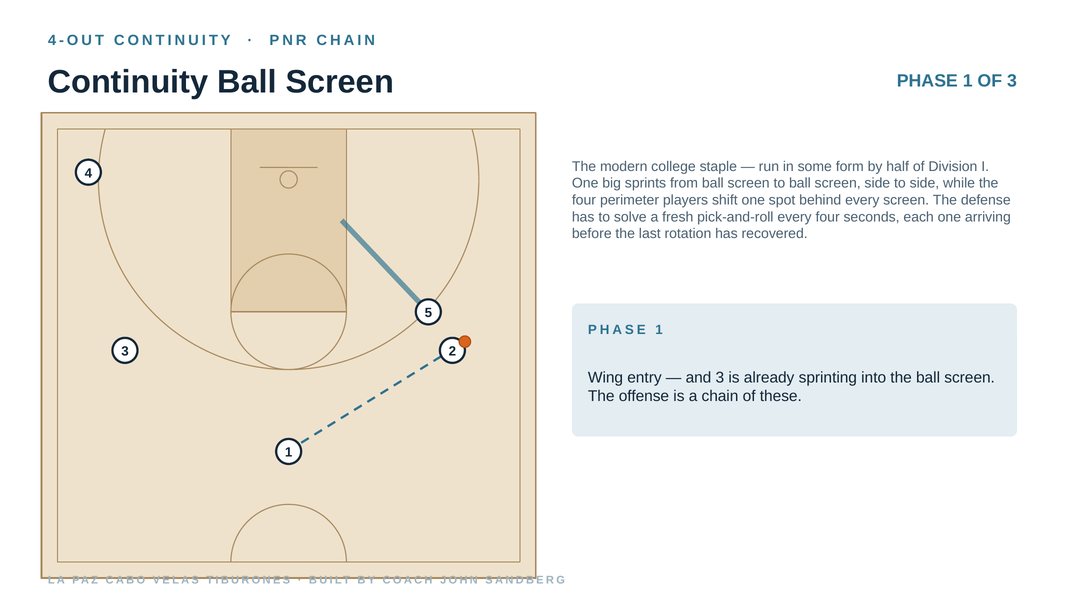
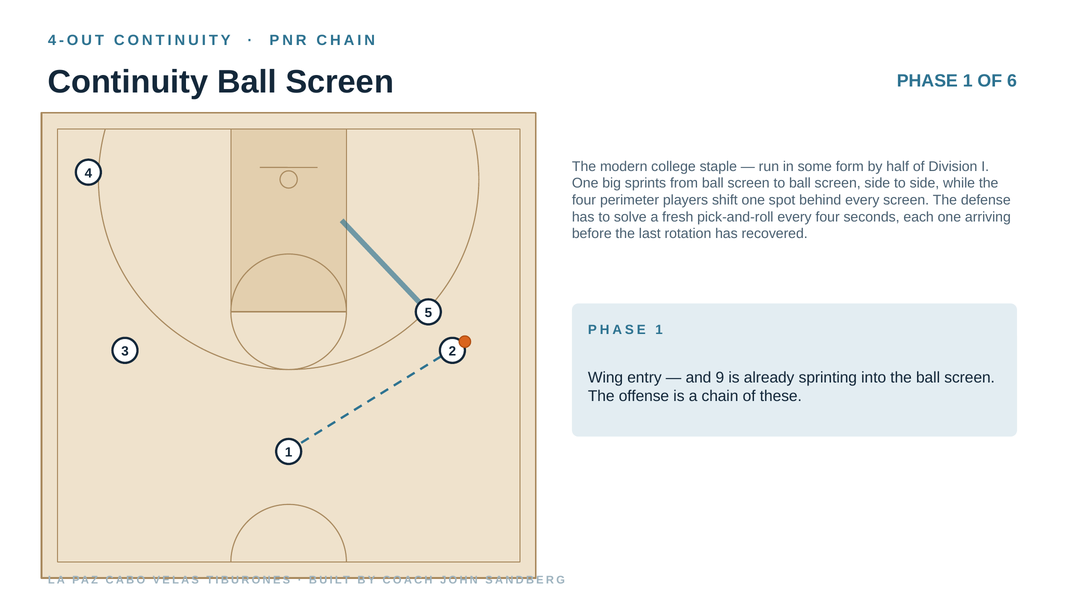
OF 3: 3 -> 6 (1012, 81)
and 3: 3 -> 9 (720, 378)
